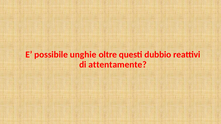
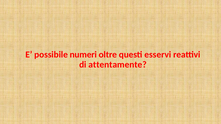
unghie: unghie -> numeri (83, 55)
dubbio: dubbio -> esservi (158, 55)
